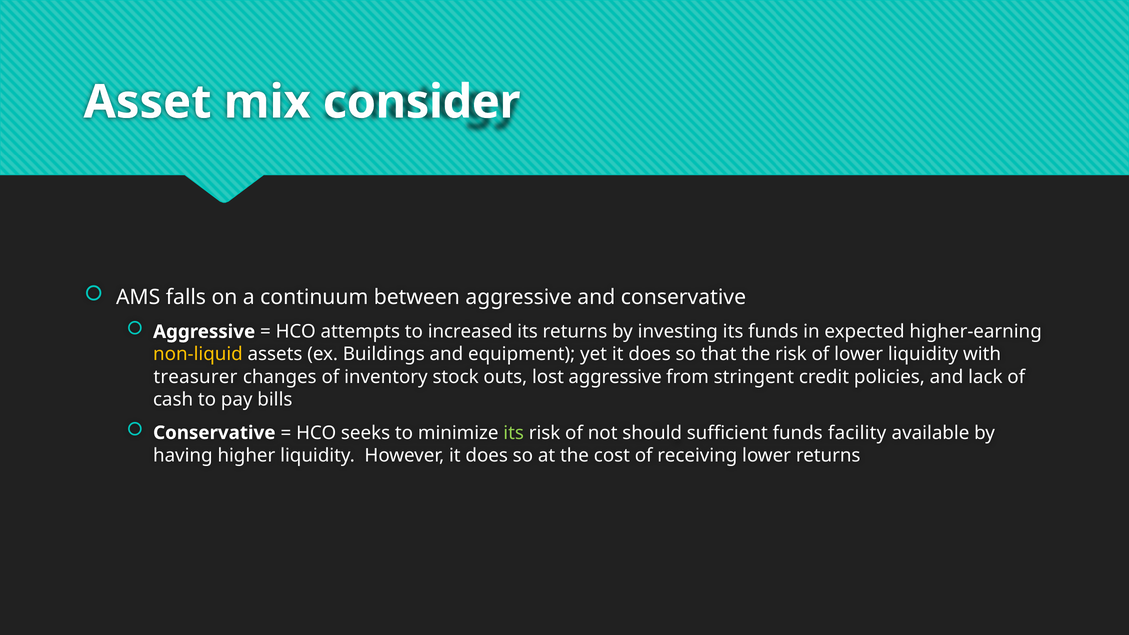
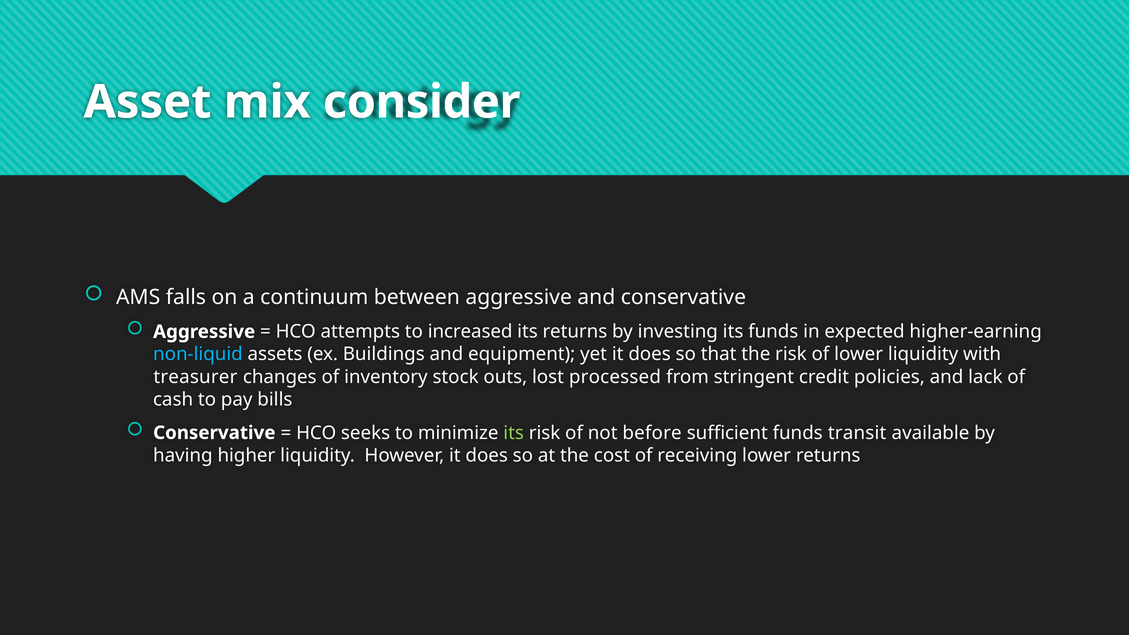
non-liquid colour: yellow -> light blue (198, 354)
lost aggressive: aggressive -> processed (615, 377)
should: should -> before (652, 433)
facility: facility -> transit (857, 433)
